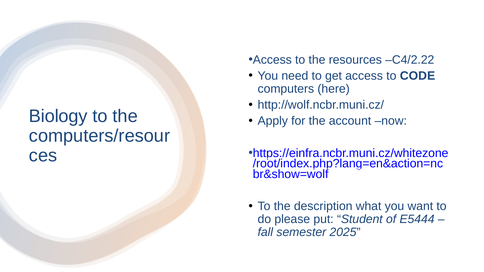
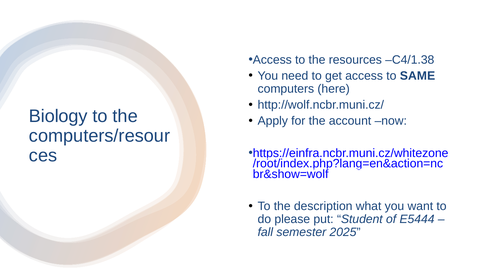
C4/2.22: C4/2.22 -> C4/1.38 (410, 60)
CODE: CODE -> SAME (417, 76)
